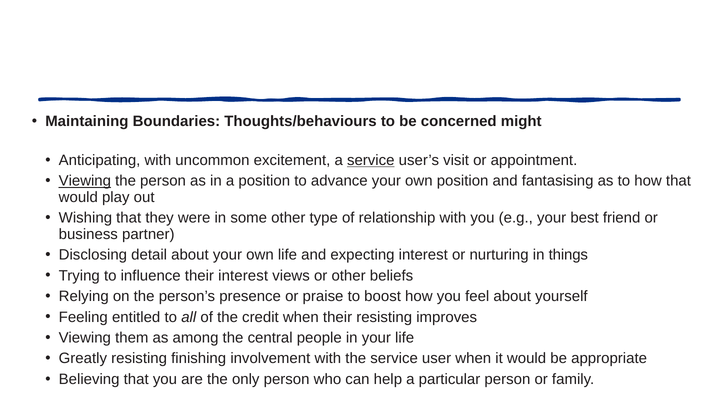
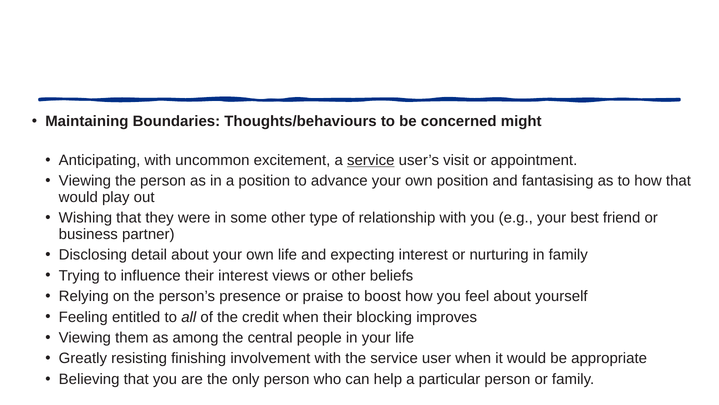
Viewing underline: present -> none (85, 181)
in things: things -> family (568, 255)
their resisting: resisting -> blocking (384, 317)
